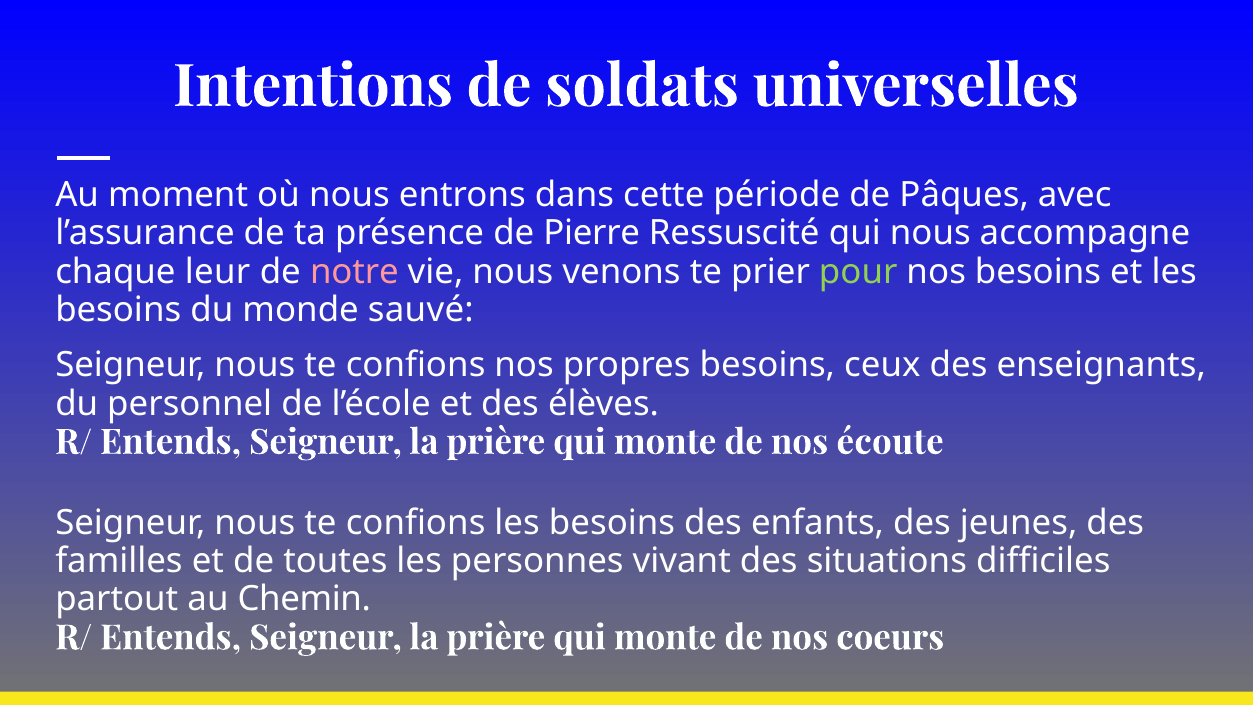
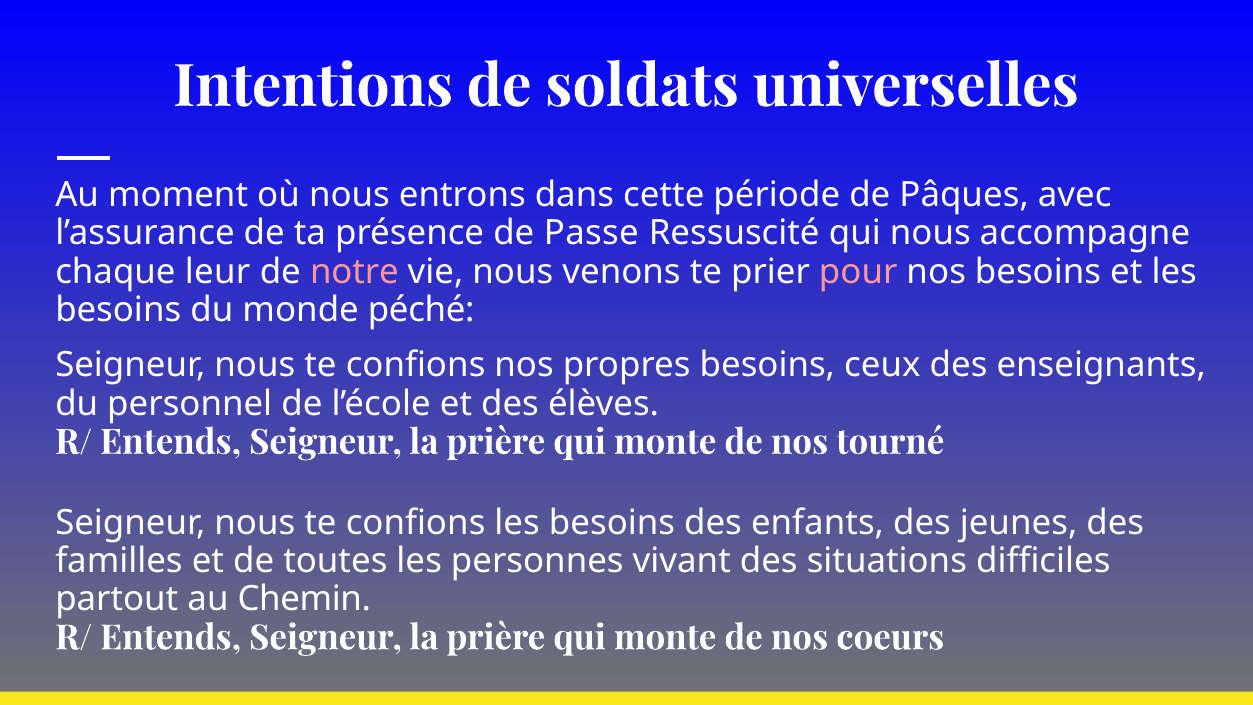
Pierre: Pierre -> Passe (591, 233)
pour colour: light green -> pink (858, 272)
sauvé: sauvé -> péché (421, 310)
écoute: écoute -> tourné (890, 442)
